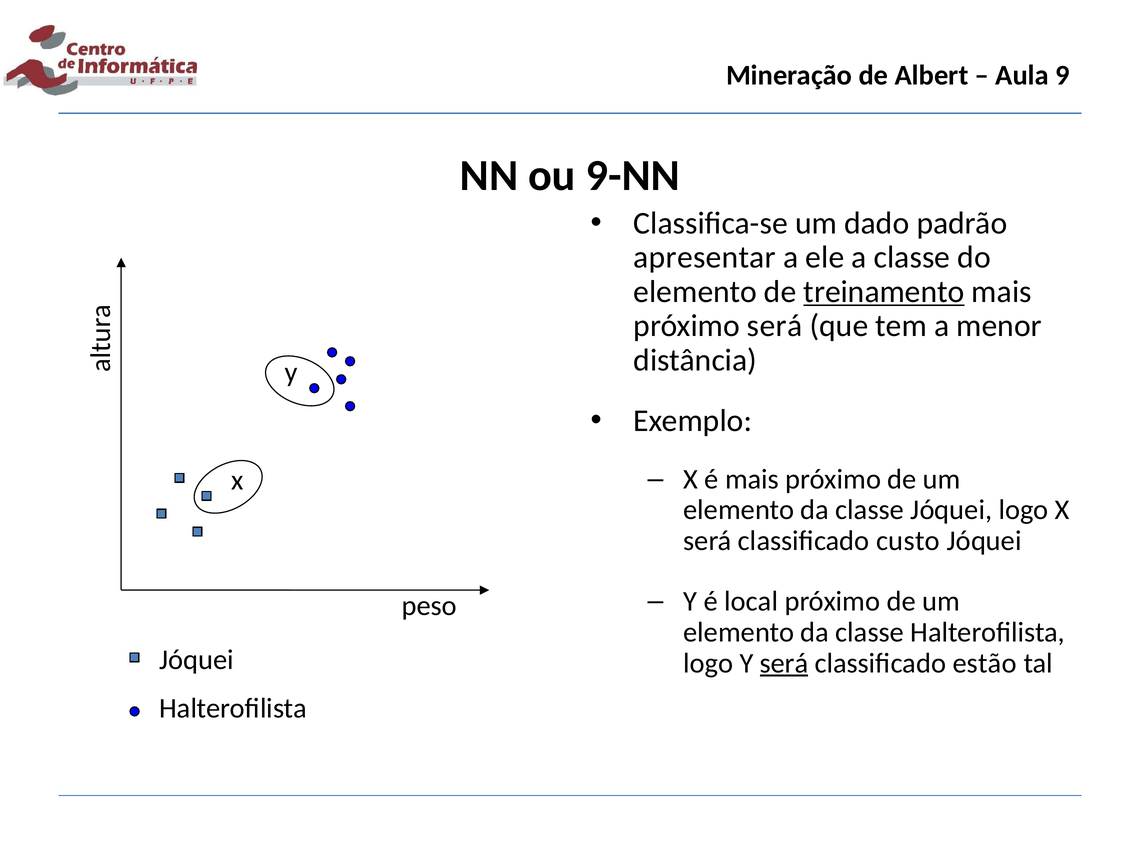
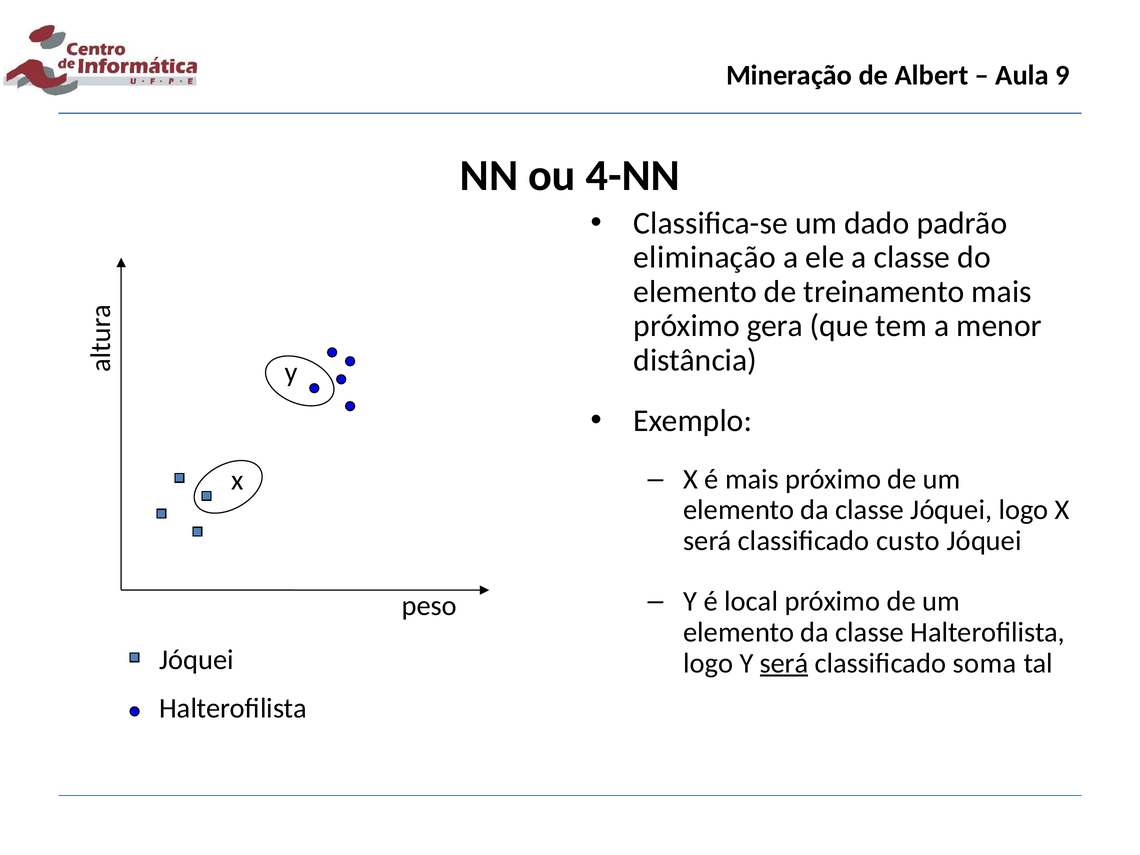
9-NN: 9-NN -> 4-NN (633, 176)
apresentar: apresentar -> eliminação (705, 257)
treinamento underline: present -> none (884, 292)
próximo será: será -> gera (775, 326)
estão: estão -> soma (985, 663)
